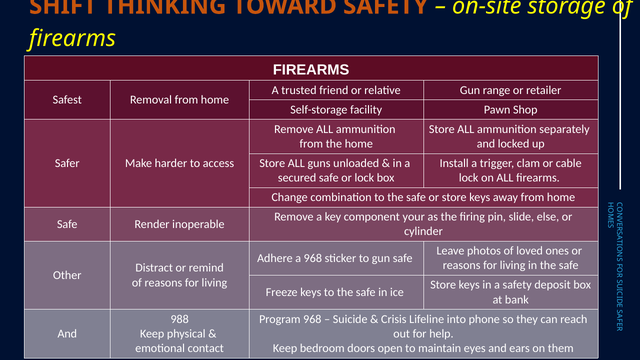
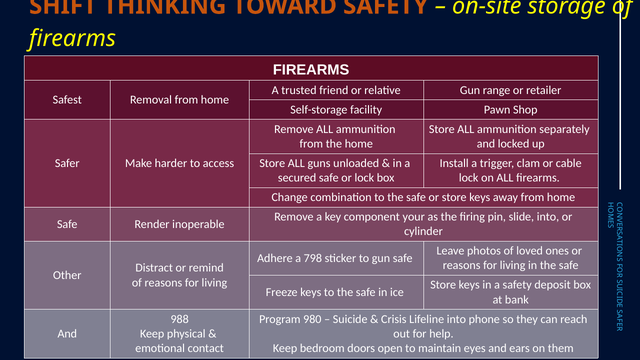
slide else: else -> into (548, 217)
a 968: 968 -> 798 (313, 258)
Program 968: 968 -> 980 (312, 319)
